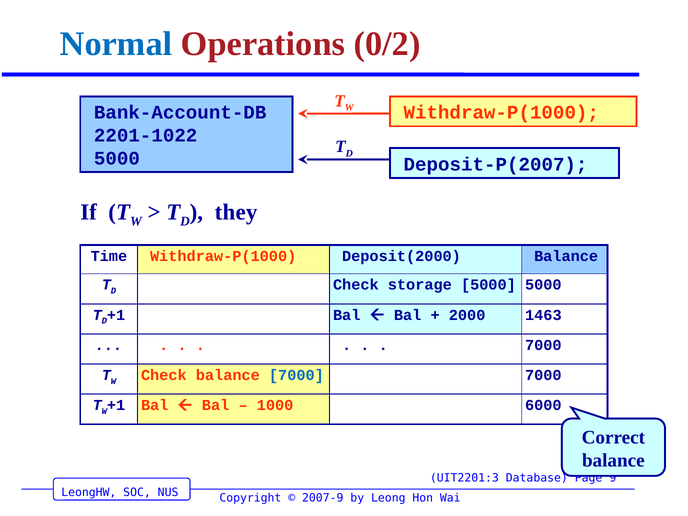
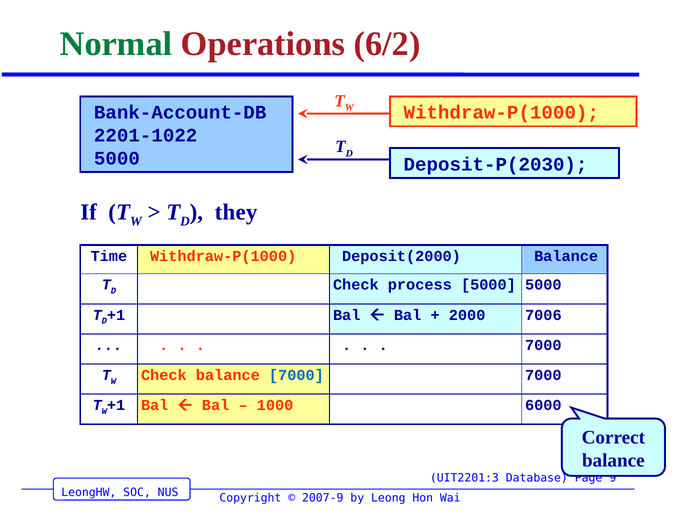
Normal colour: blue -> green (116, 44)
0/2: 0/2 -> 6/2 (387, 44)
Deposit-P(2007: Deposit-P(2007 -> Deposit-P(2030 (496, 164)
storage: storage -> process (420, 285)
1463: 1463 -> 7006 (543, 315)
